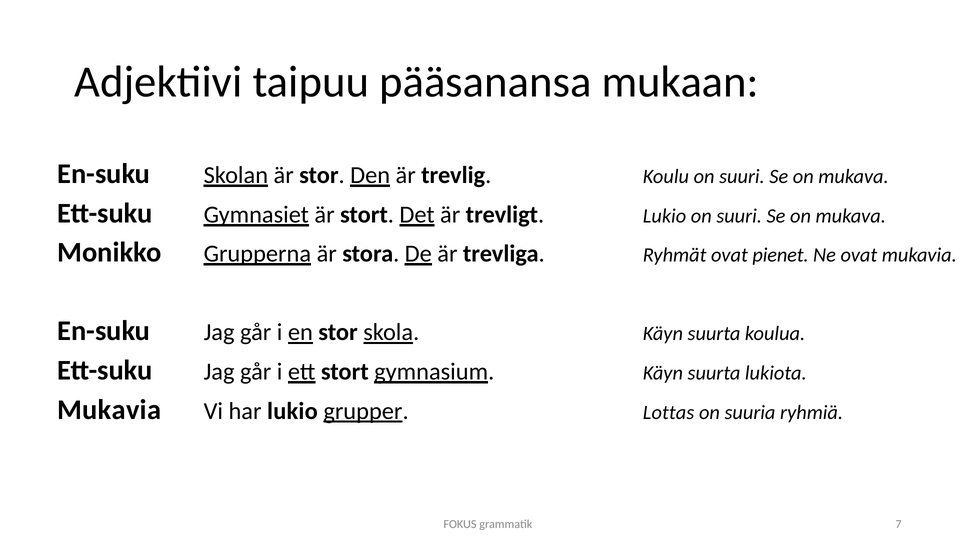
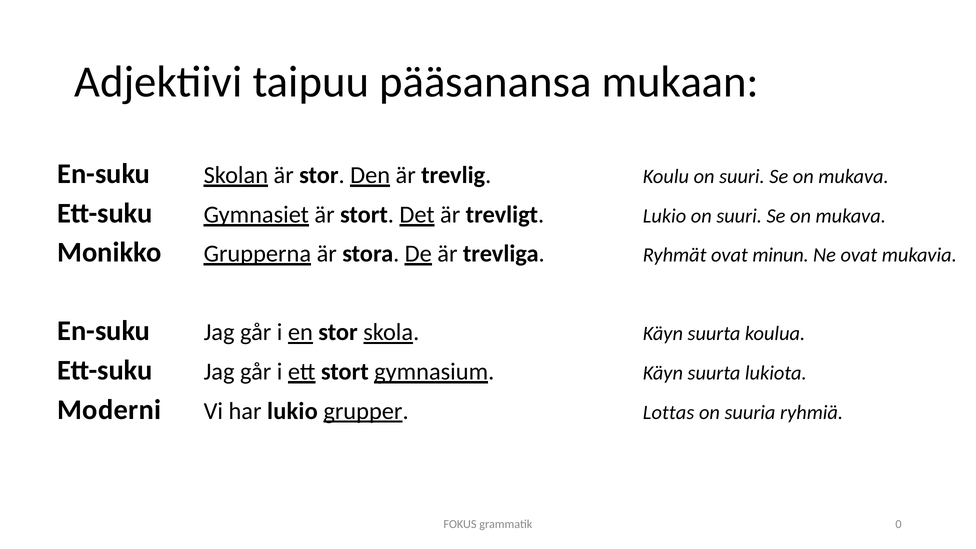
pienet: pienet -> minun (781, 255)
Mukavia: Mukavia -> Moderni (109, 410)
7: 7 -> 0 (899, 524)
